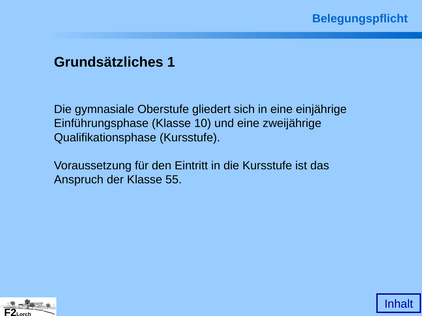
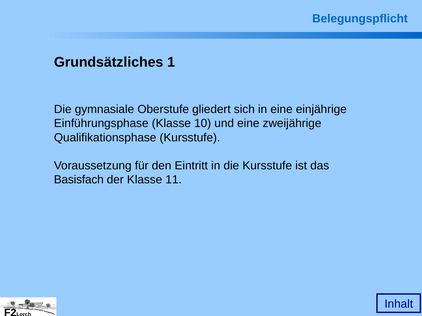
Anspruch: Anspruch -> Basisfach (79, 180)
55: 55 -> 11 (174, 180)
